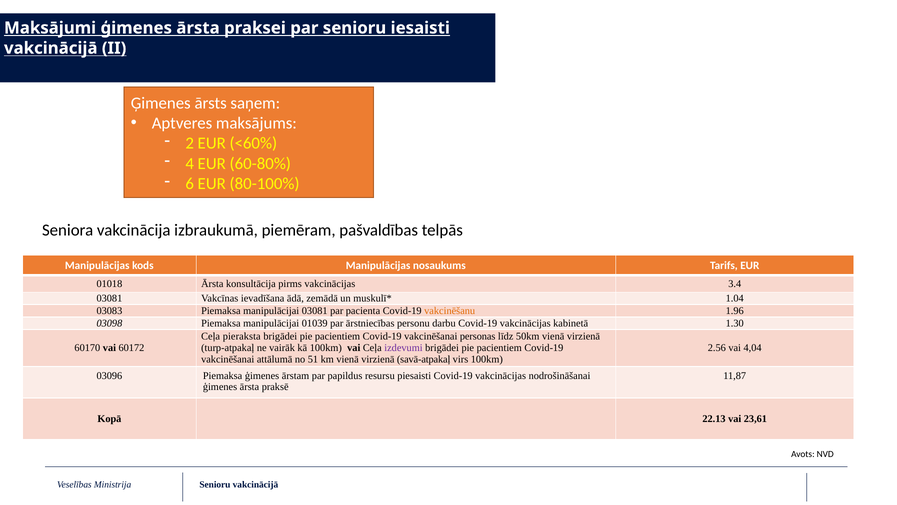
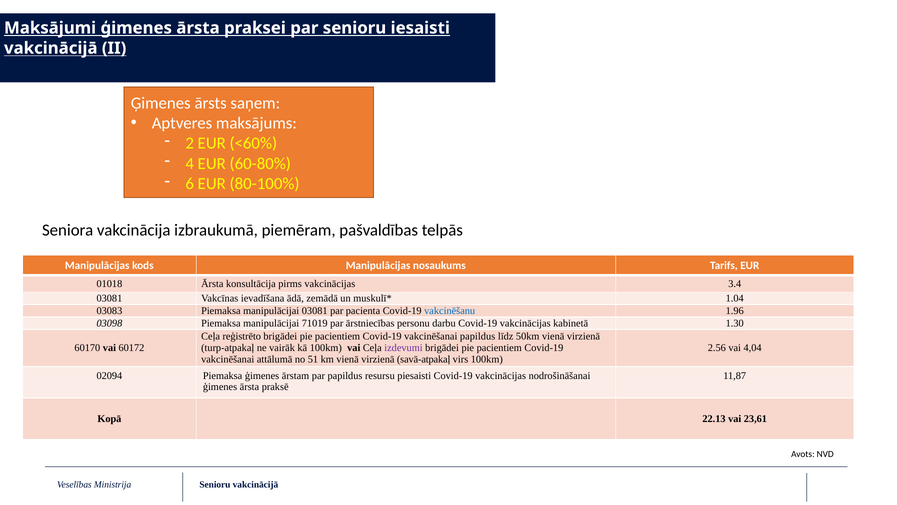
vakcinēšanu colour: orange -> blue (450, 311)
01039: 01039 -> 71019 (315, 323)
pieraksta: pieraksta -> reģistrēto (242, 336)
vakcinēšanai personas: personas -> papildus (478, 336)
03096: 03096 -> 02094 (109, 375)
